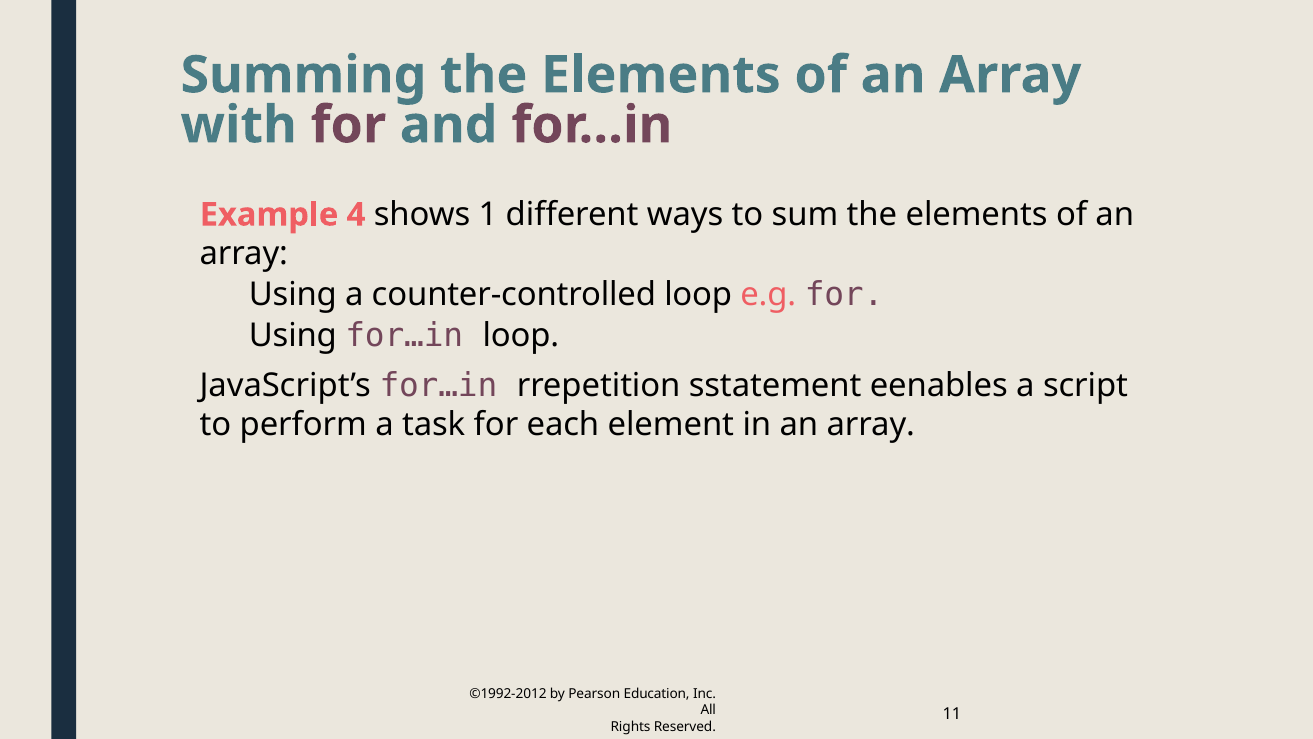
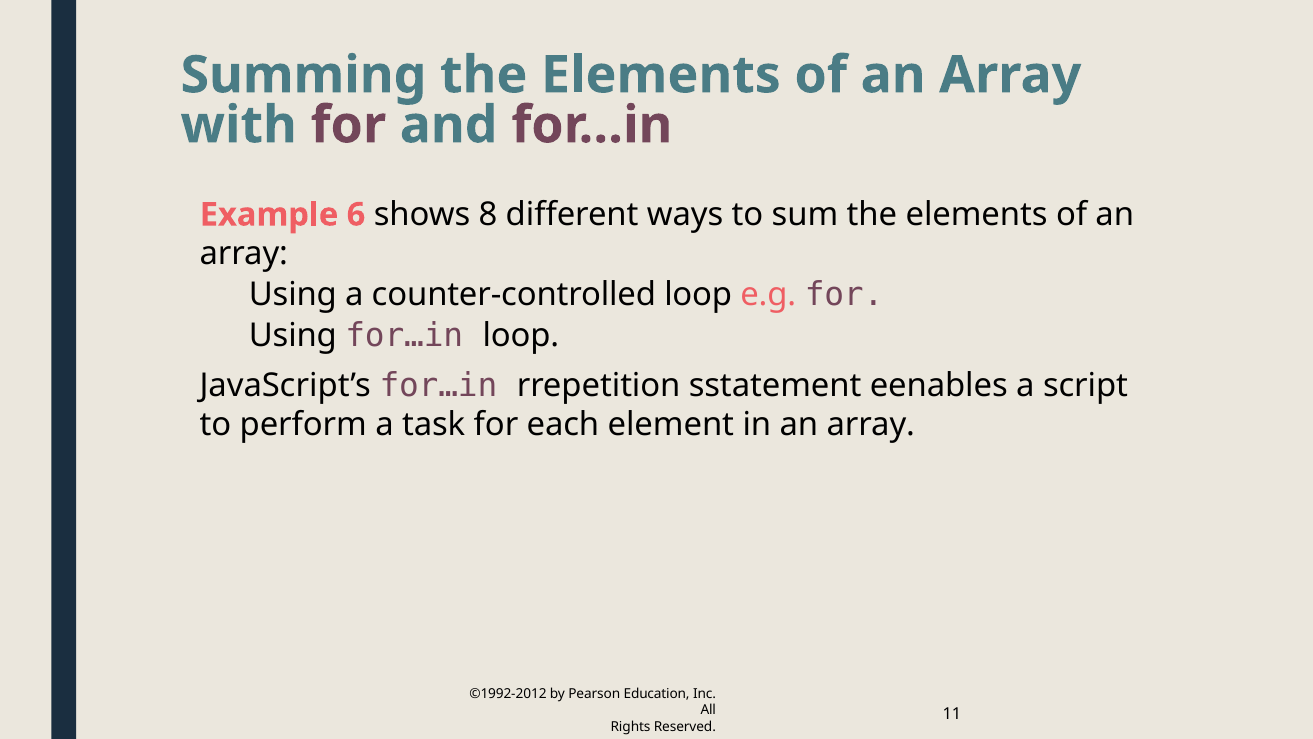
4: 4 -> 6 (356, 215)
1: 1 -> 8 (488, 215)
